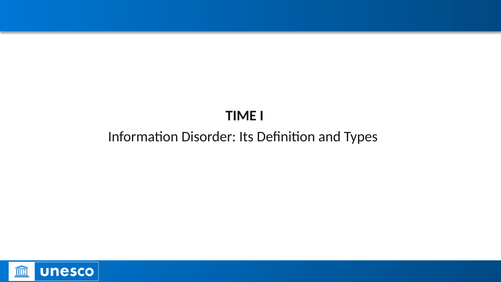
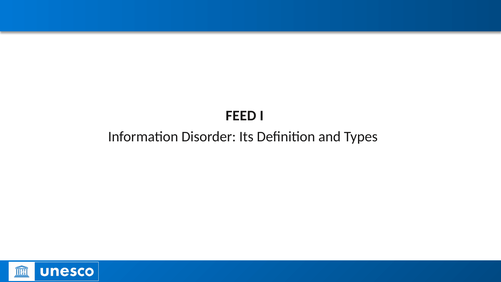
TIME: TIME -> FEED (241, 115)
